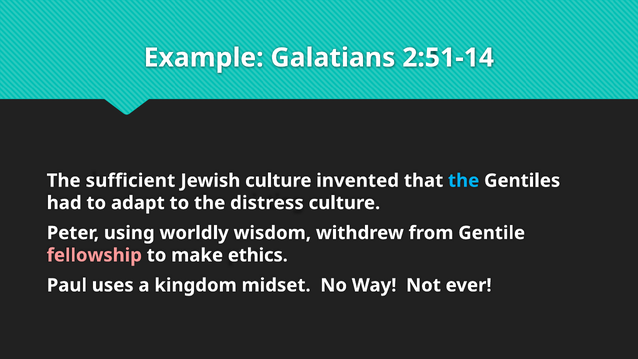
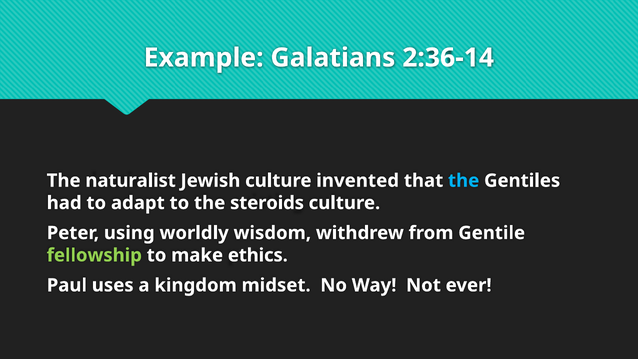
2:51-14: 2:51-14 -> 2:36-14 (448, 58)
sufficient: sufficient -> naturalist (131, 181)
distress: distress -> steroids (267, 203)
fellowship colour: pink -> light green (94, 255)
